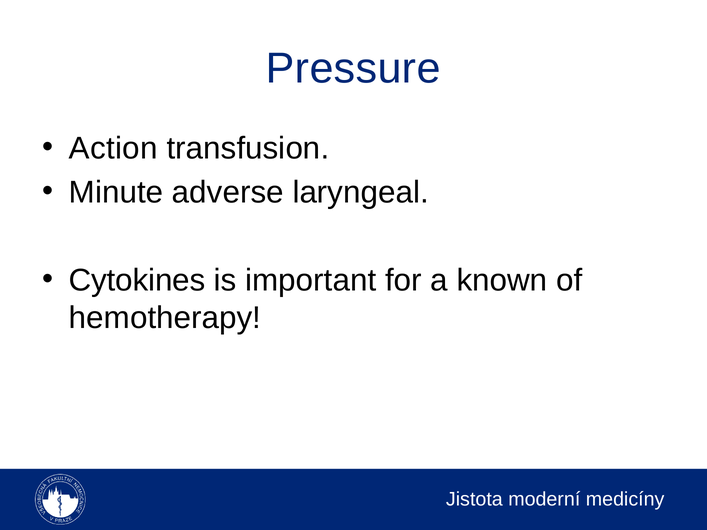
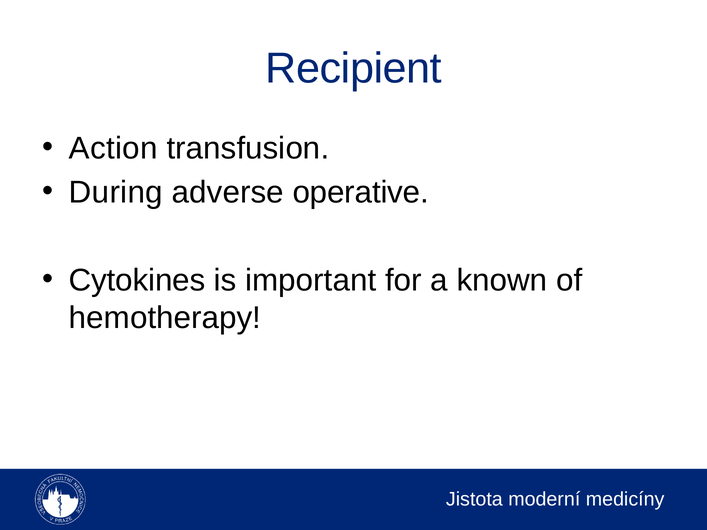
Pressure: Pressure -> Recipient (354, 68)
Minute: Minute -> During (116, 192)
laryngeal: laryngeal -> operative (361, 192)
